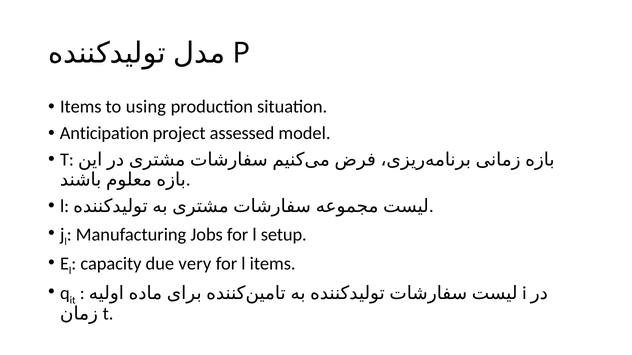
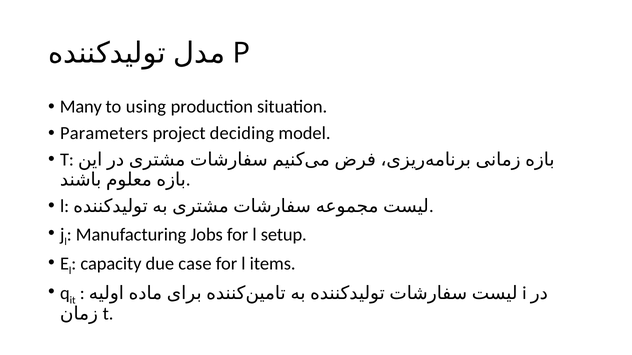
Items: Items -> Many (81, 107)
Anticipation: Anticipation -> Parameters (104, 133)
assessed: assessed -> deciding (242, 133)
very: very -> case (195, 264)
